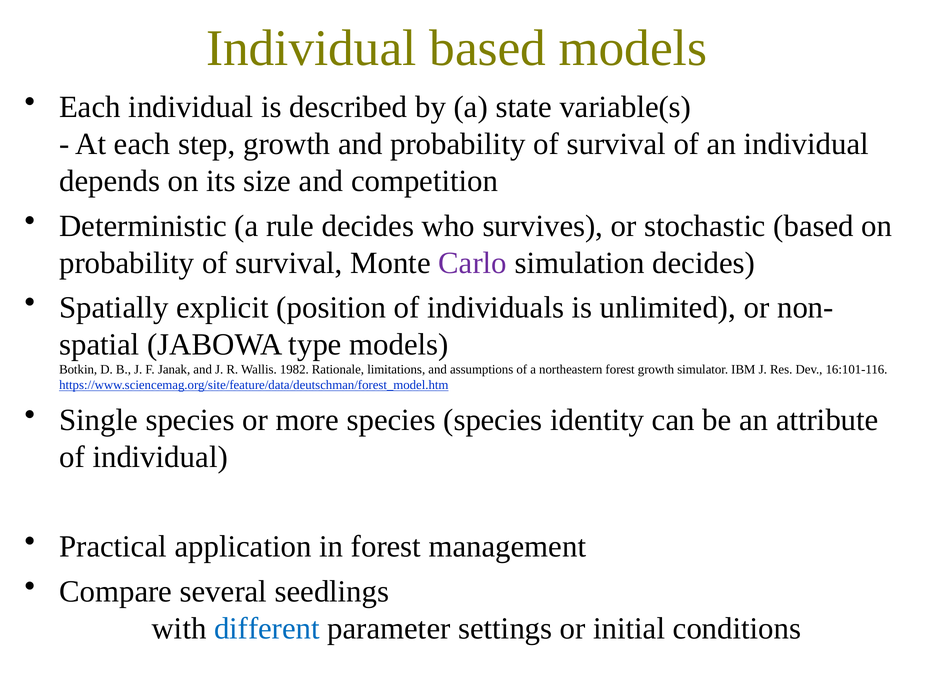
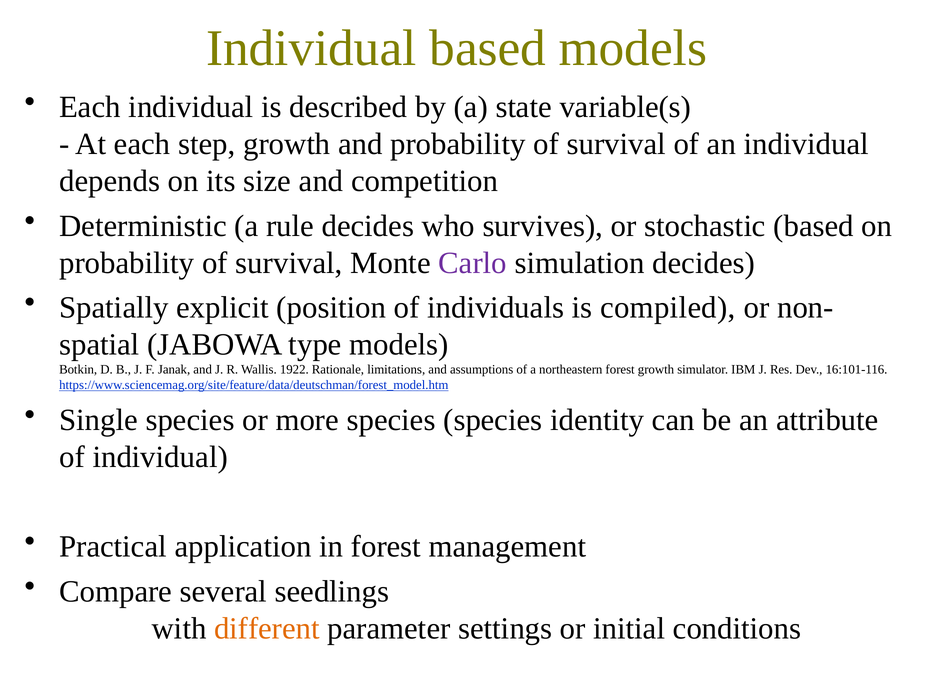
unlimited: unlimited -> compiled (668, 308)
1982: 1982 -> 1922 (294, 369)
different colour: blue -> orange (267, 628)
